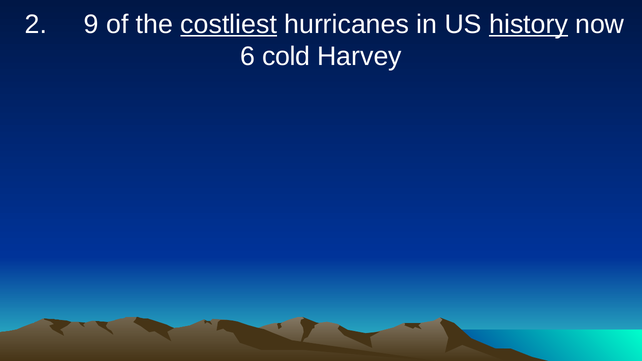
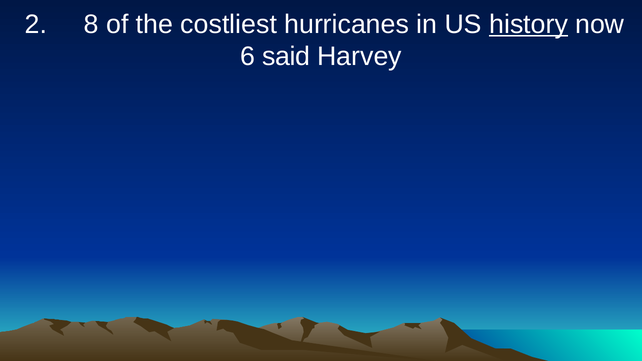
9: 9 -> 8 (91, 24)
costliest underline: present -> none (229, 24)
cold: cold -> said (286, 56)
